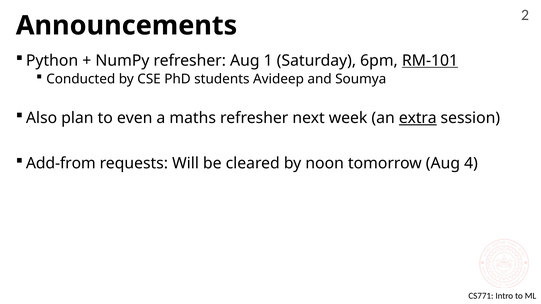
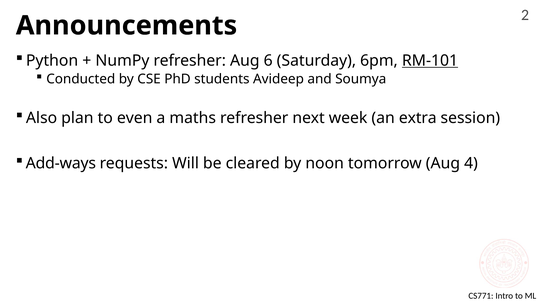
1: 1 -> 6 (268, 61)
extra underline: present -> none (418, 118)
Add-from: Add-from -> Add-ways (61, 163)
